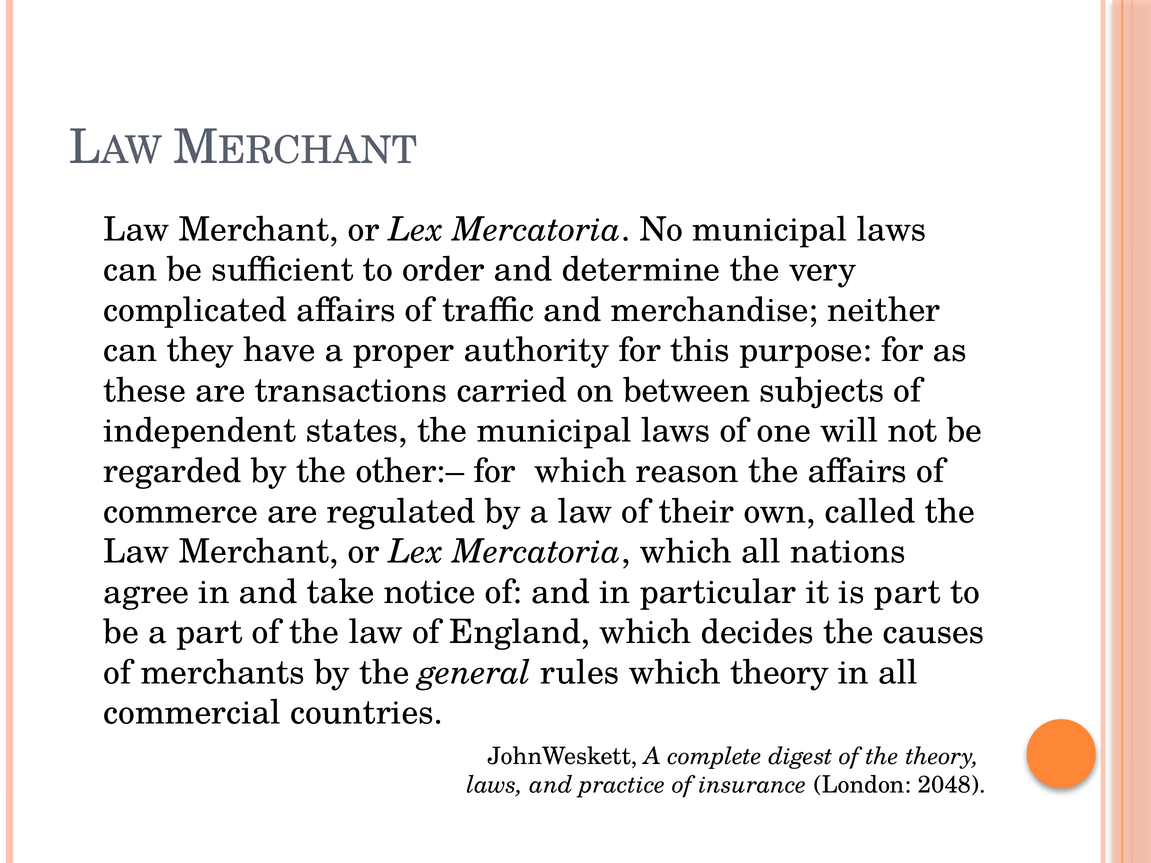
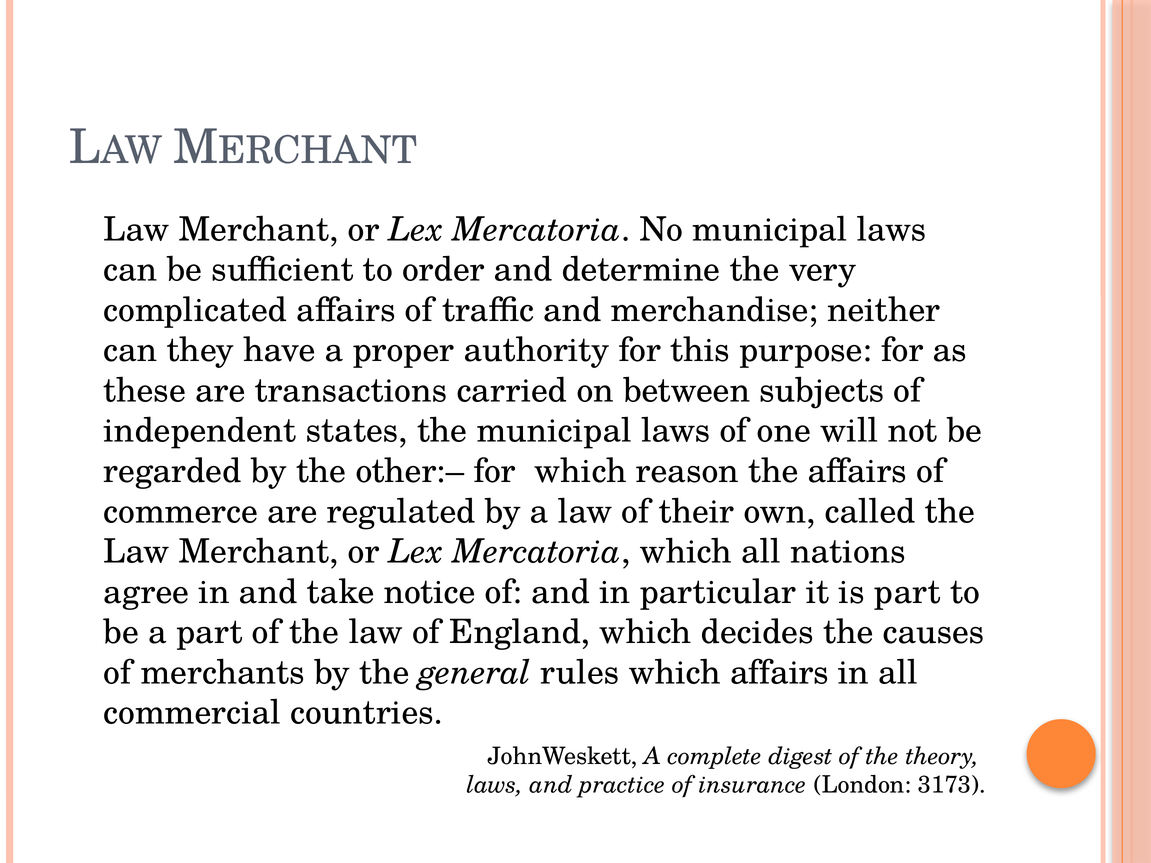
which theory: theory -> affairs (780, 673)
2048: 2048 -> 3173 (952, 785)
